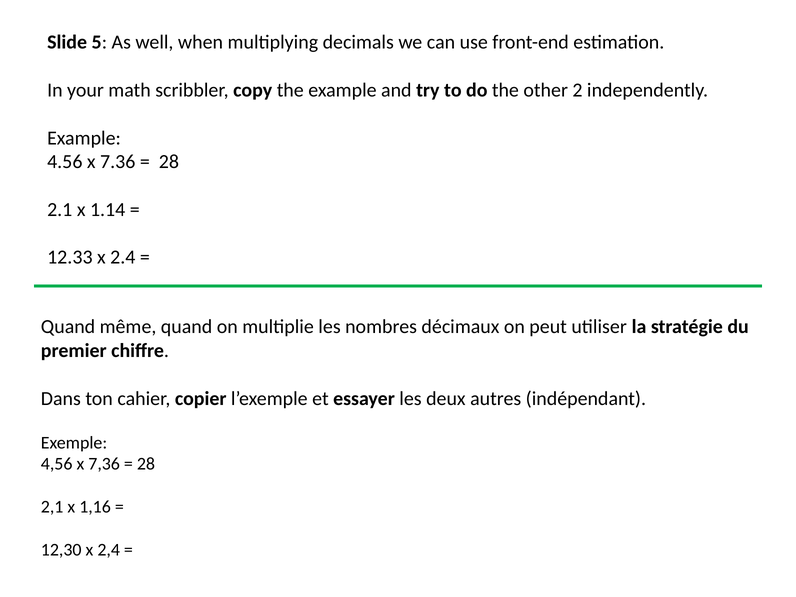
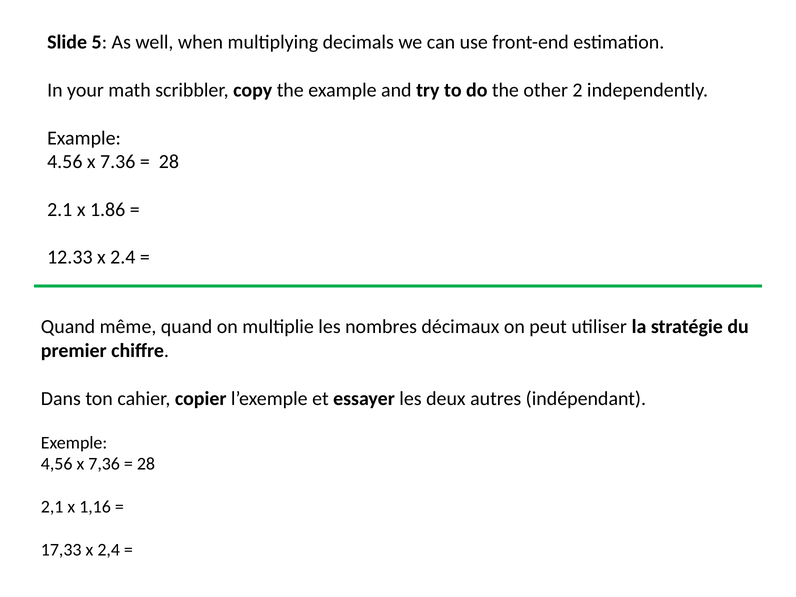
1.14: 1.14 -> 1.86 (108, 210)
12,30: 12,30 -> 17,33 (61, 550)
